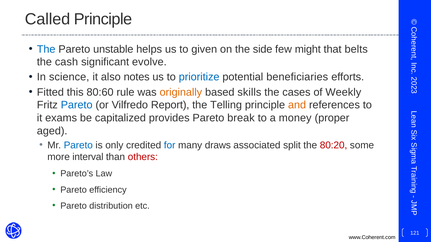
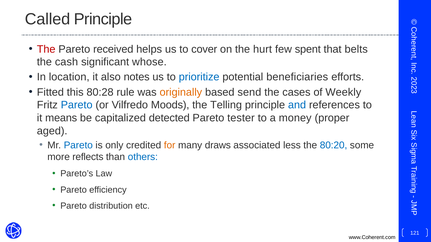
The colour: blue -> red (46, 49)
unstable: unstable -> received (113, 49)
given: given -> cover (204, 49)
side: side -> hurt (263, 49)
might: might -> spent (308, 49)
evolve: evolve -> whose (149, 62)
science: science -> location (69, 77)
80:60: 80:60 -> 80:28 (100, 92)
skills: skills -> send (249, 92)
Report: Report -> Moods (170, 105)
and colour: orange -> blue (297, 105)
exams: exams -> means (61, 118)
provides: provides -> detected (169, 118)
break: break -> tester (241, 118)
for colour: blue -> orange (170, 145)
split: split -> less (292, 145)
80:20 colour: red -> blue (334, 145)
interval: interval -> reflects (88, 157)
others colour: red -> blue (143, 157)
